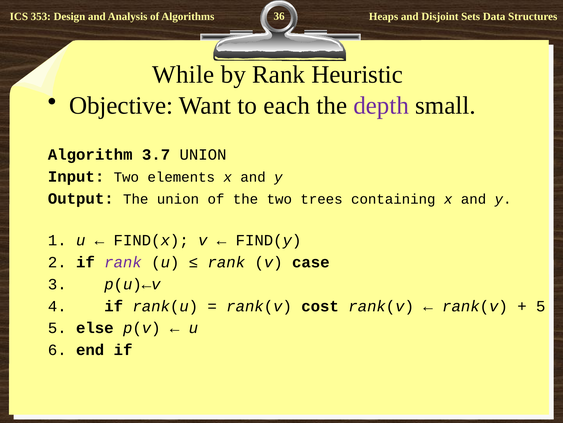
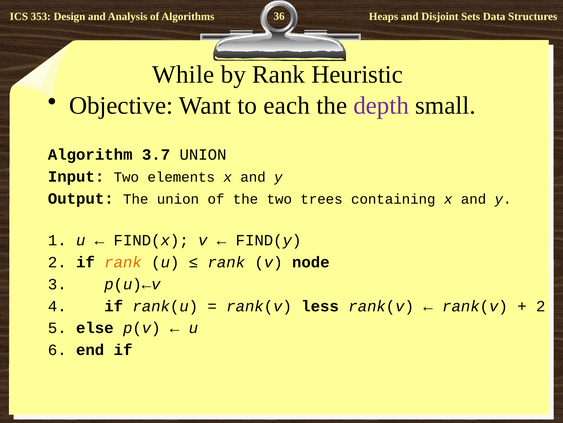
rank colour: purple -> orange (123, 262)
case: case -> node (311, 262)
cost: cost -> less (320, 306)
5: 5 -> 2 (541, 306)
